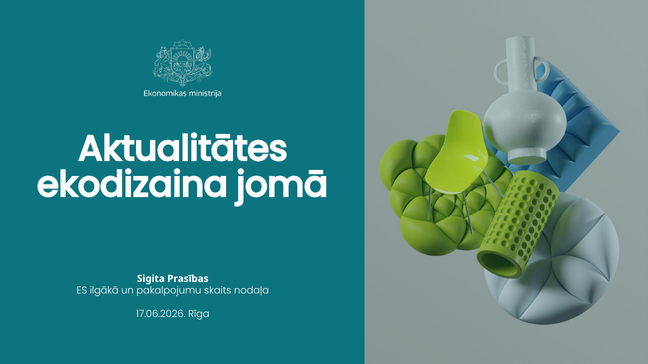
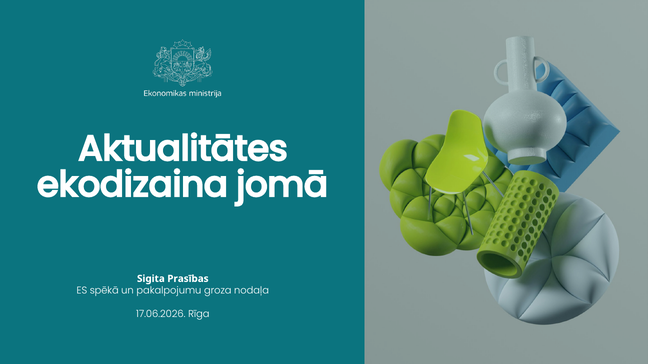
ilgākā: ilgākā -> spēkā (104, 291)
skaits: skaits -> groza (218, 291)
